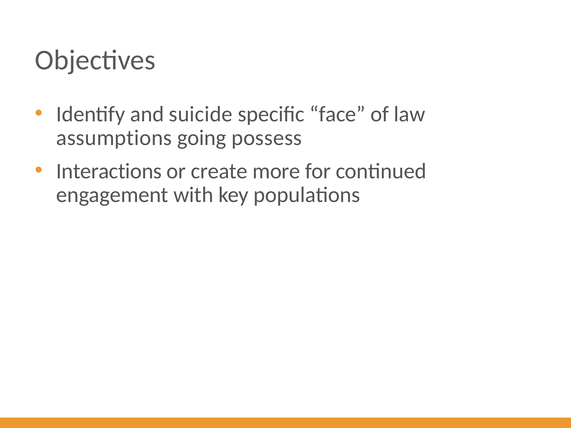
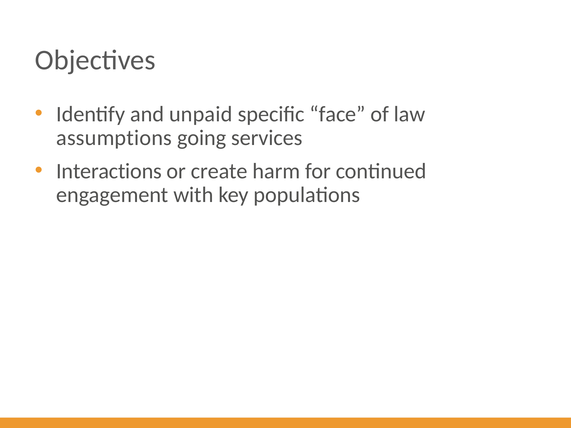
suicide: suicide -> unpaid (201, 114)
possess: possess -> services (267, 138)
more: more -> harm (276, 171)
